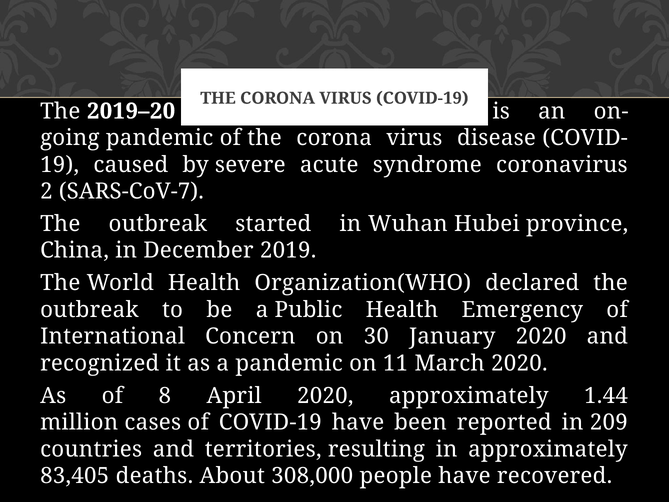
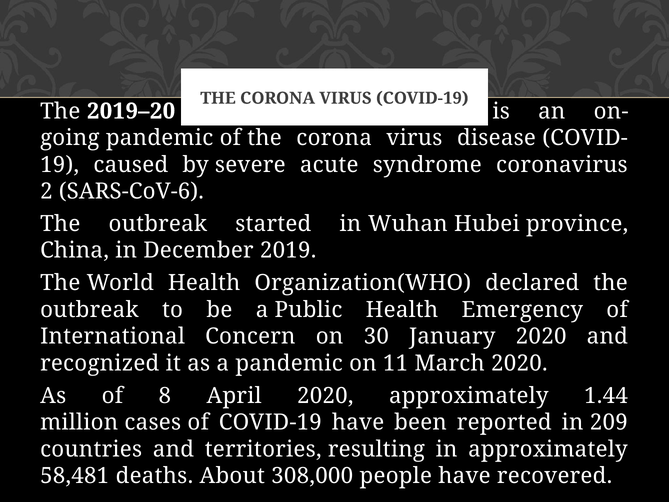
SARS-CoV-7: SARS-CoV-7 -> SARS-CoV-6 (131, 191)
83,405: 83,405 -> 58,481 (75, 476)
